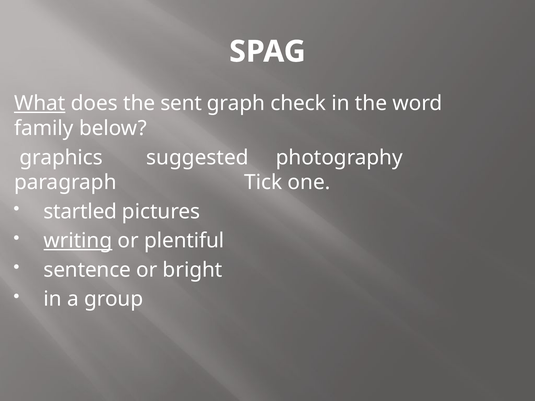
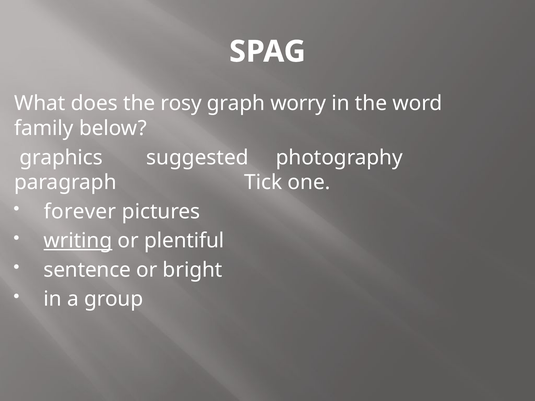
What underline: present -> none (40, 103)
sent: sent -> rosy (181, 103)
check: check -> worry (298, 103)
startled: startled -> forever (80, 212)
